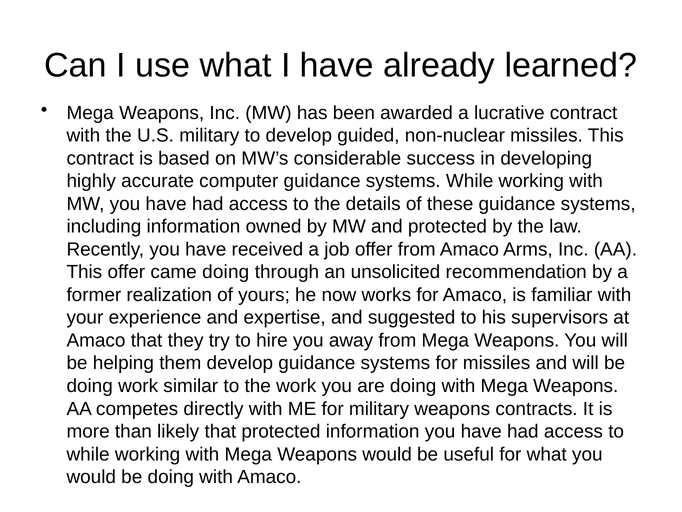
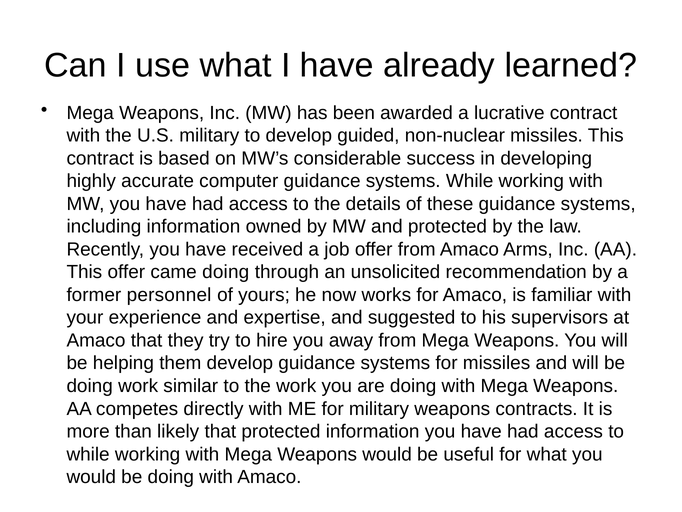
realization: realization -> personnel (169, 295)
